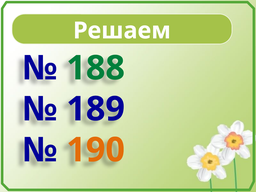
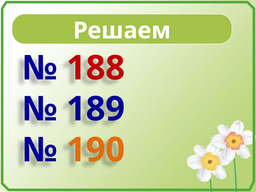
188 colour: green -> red (96, 68)
